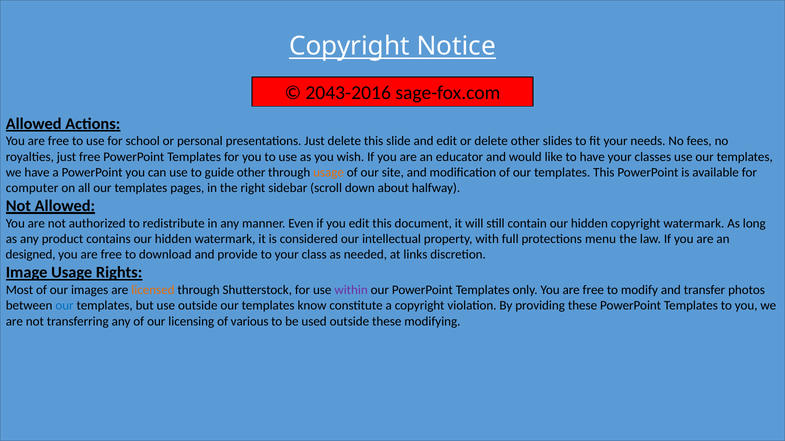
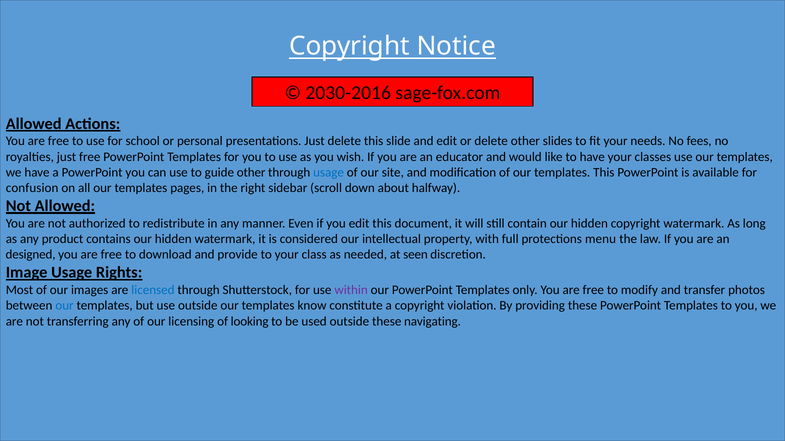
2043-2016: 2043-2016 -> 2030-2016 (348, 93)
usage colour: orange -> blue (329, 173)
computer: computer -> confusion (32, 188)
links: links -> seen (416, 255)
licensed colour: orange -> blue (153, 290)
various: various -> looking (250, 322)
modifying: modifying -> navigating (432, 322)
